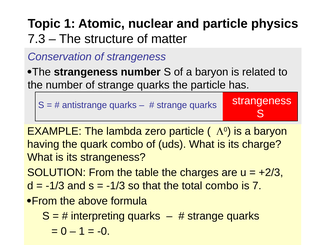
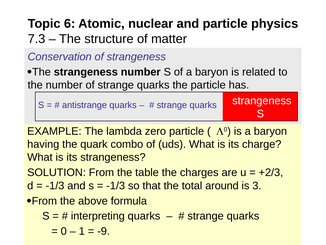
Topic 1: 1 -> 6 (70, 24)
total combo: combo -> around (222, 185)
7: 7 -> 3 (257, 185)
-0: -0 -> -9 (104, 231)
